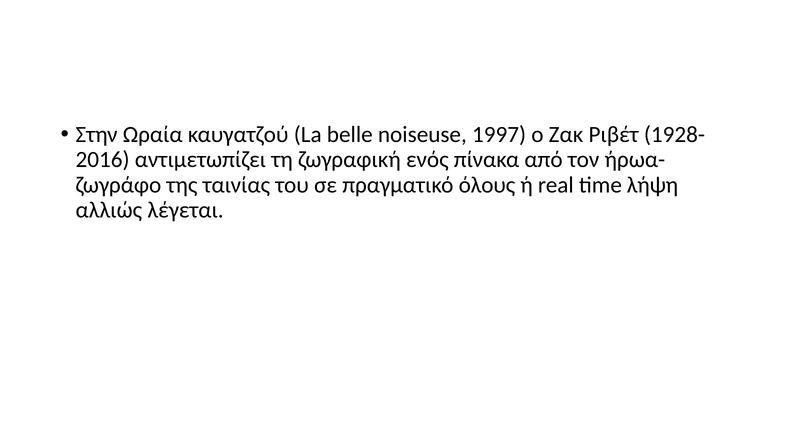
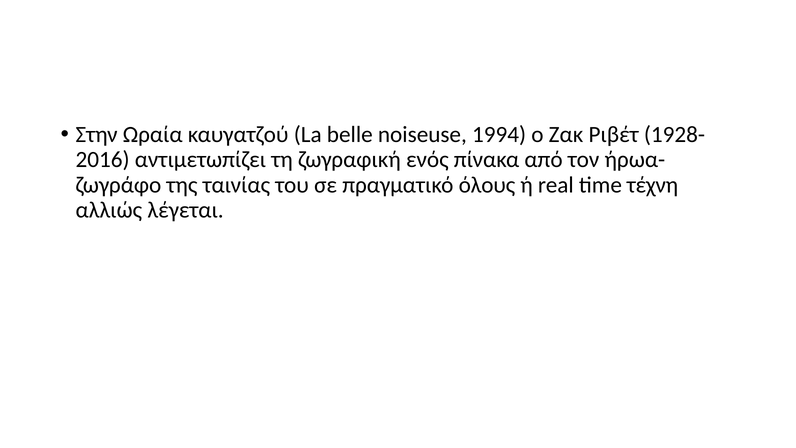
1997: 1997 -> 1994 (499, 135)
λήψη: λήψη -> τέχνη (653, 185)
